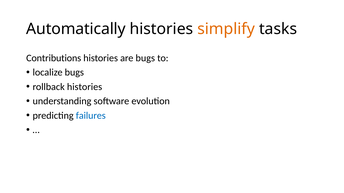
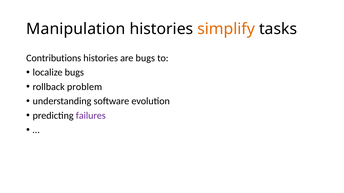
Automatically: Automatically -> Manipulation (76, 29)
rollback histories: histories -> problem (85, 87)
failures colour: blue -> purple (91, 116)
